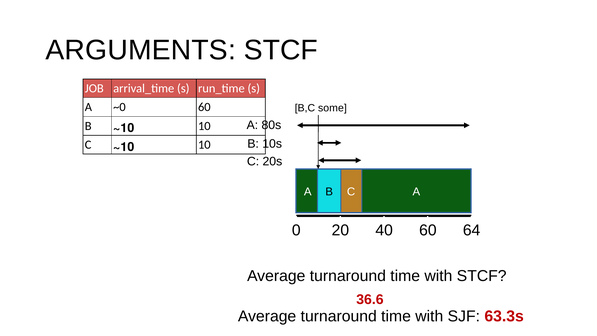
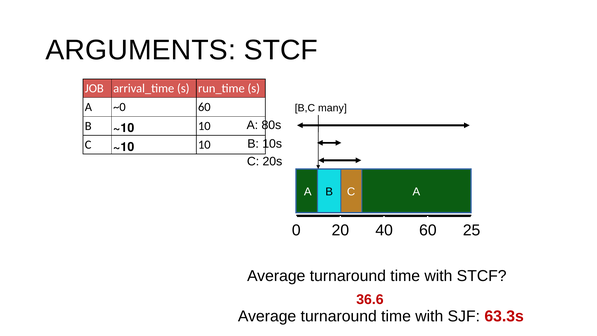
some: some -> many (332, 108)
64: 64 -> 25 (472, 230)
